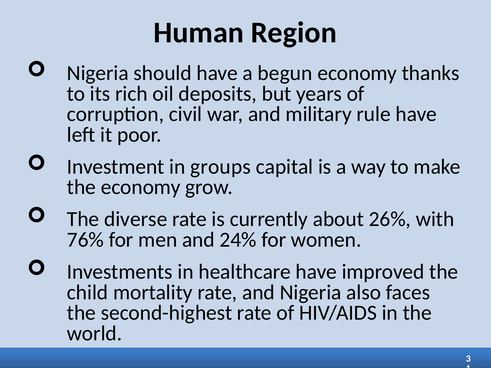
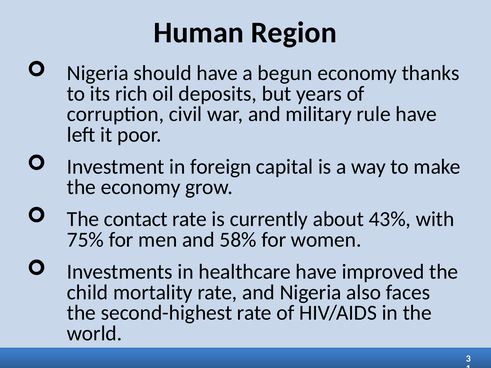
groups: groups -> foreign (221, 167)
diverse: diverse -> contact (136, 219)
26%: 26% -> 43% (390, 219)
76%: 76% -> 75% (85, 240)
24%: 24% -> 58% (238, 240)
